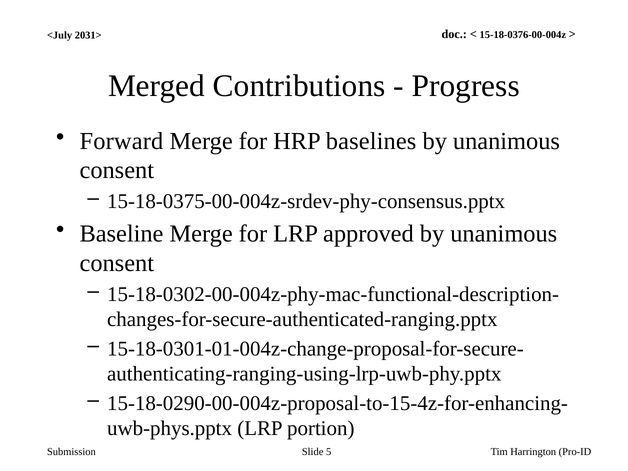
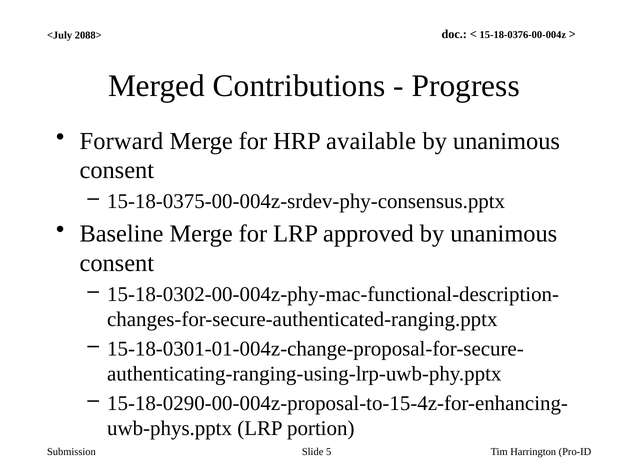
2031>: 2031> -> 2088> (88, 35)
baselines: baselines -> available (371, 141)
